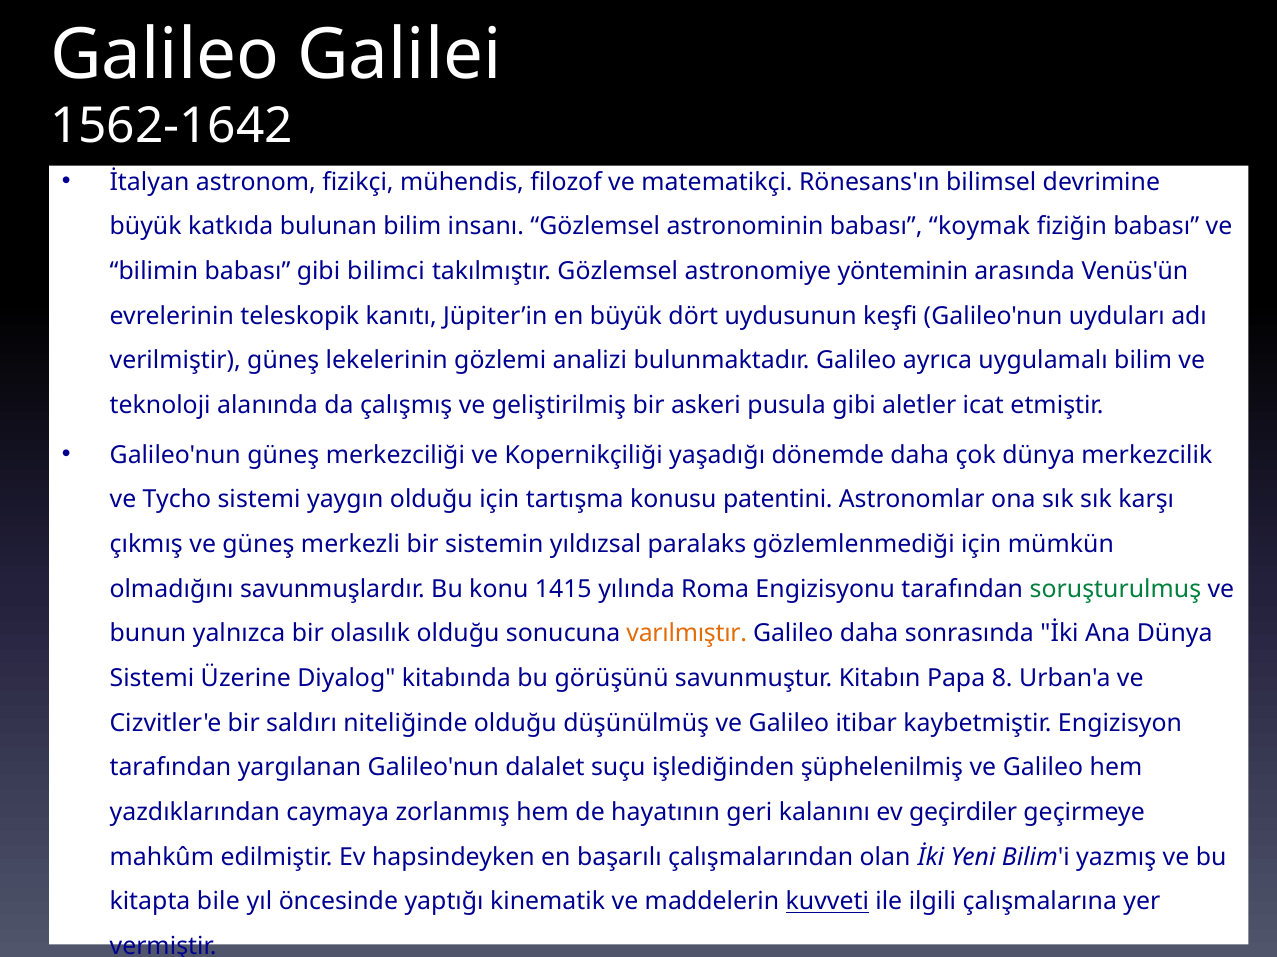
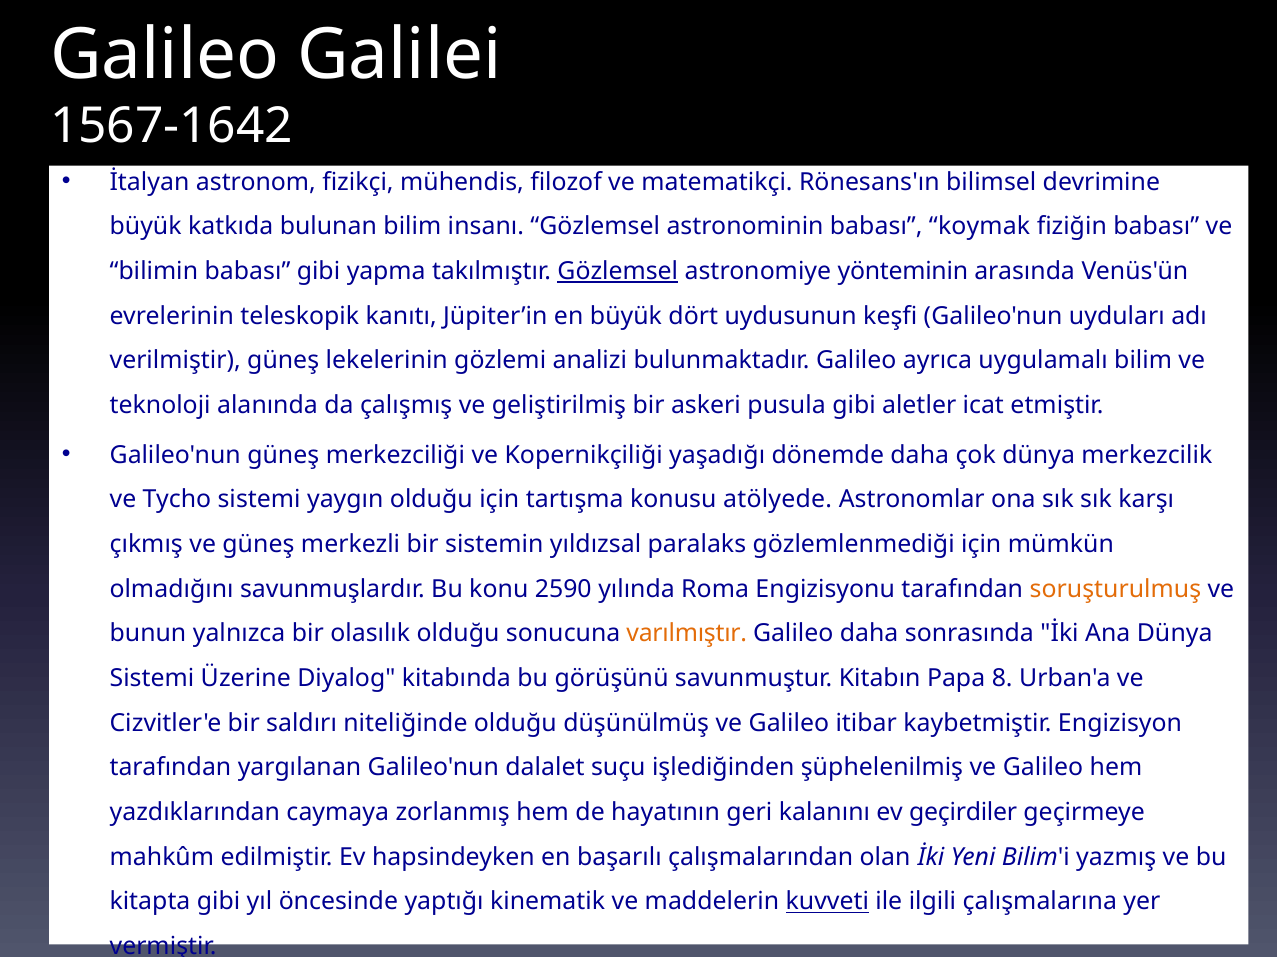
1562-1642: 1562-1642 -> 1567-1642 (172, 126)
bilimci: bilimci -> yapma (386, 272)
Gözlemsel underline: none -> present (618, 272)
patentini: patentini -> atölyede (778, 500)
1415: 1415 -> 2590 (563, 589)
soruşturulmuş colour: green -> orange (1115, 589)
kitapta bile: bile -> gibi (219, 902)
